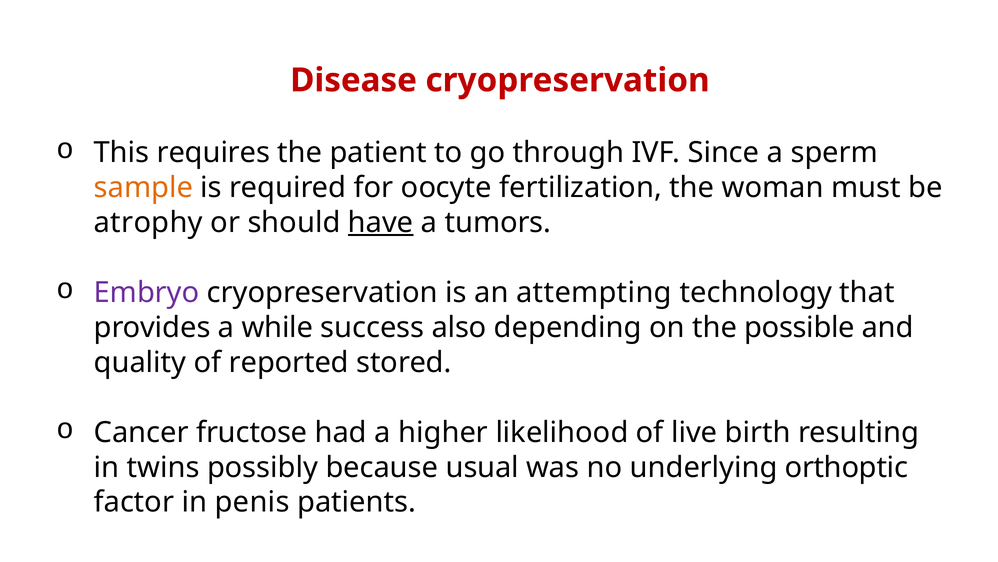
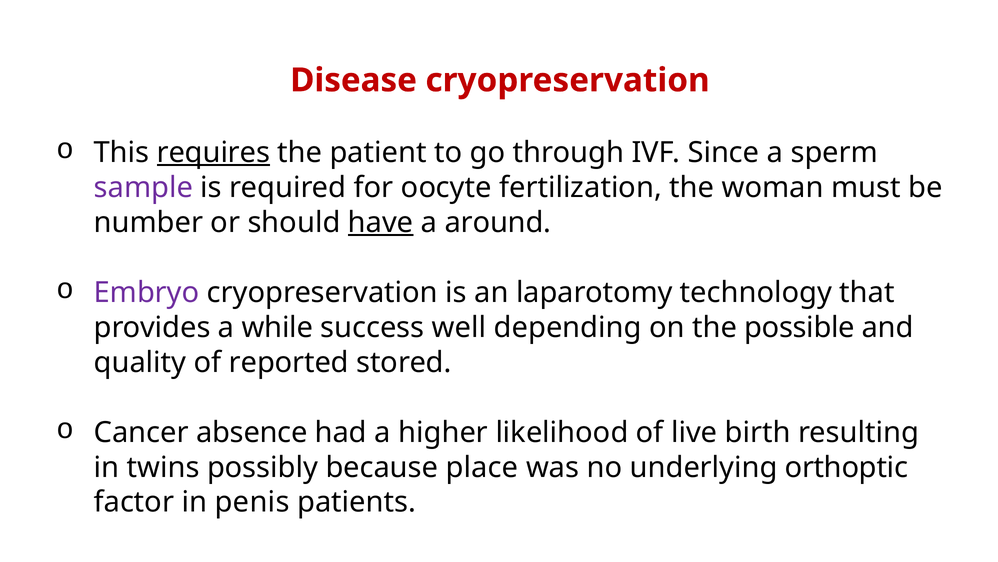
requires underline: none -> present (213, 152)
sample colour: orange -> purple (143, 187)
atrophy: atrophy -> number (148, 222)
tumors: tumors -> around (498, 222)
attempting: attempting -> laparotomy (594, 292)
also: also -> well (459, 327)
fructose: fructose -> absence (252, 432)
usual: usual -> place (482, 467)
